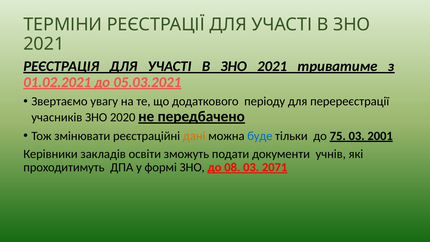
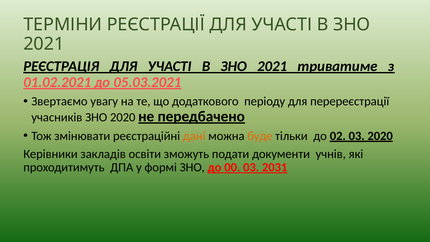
буде colour: blue -> orange (260, 136)
75: 75 -> 02 (338, 136)
03 2001: 2001 -> 2020 (380, 136)
08: 08 -> 00 (232, 167)
2071: 2071 -> 2031 (275, 167)
